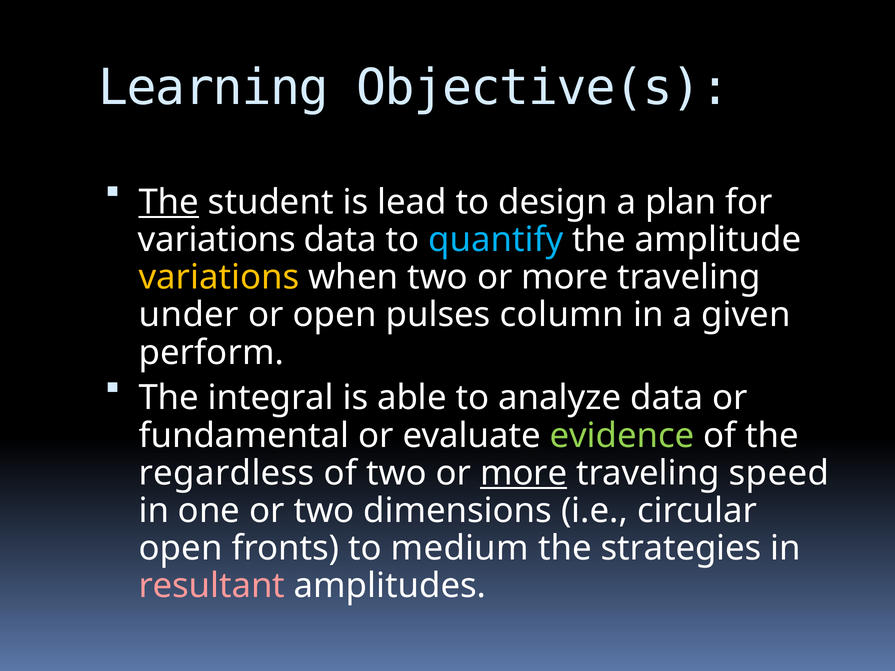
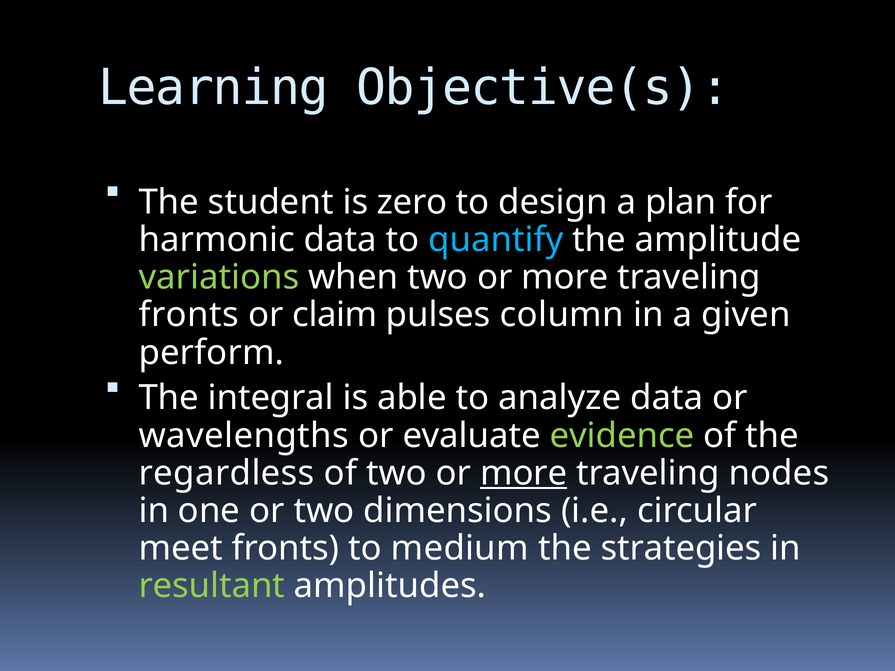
The underline: present -> none (169, 202)
lead: lead -> zero (412, 202)
variations: variations -> harmonic (217, 240)
variations colour: yellow -> light green (219, 277)
under: under -> fronts (189, 315)
or open: open -> claim (335, 315)
fundamental: fundamental -> wavelengths (244, 436)
speed: speed -> nodes (779, 473)
open: open -> meet (181, 548)
resultant colour: pink -> light green (212, 586)
